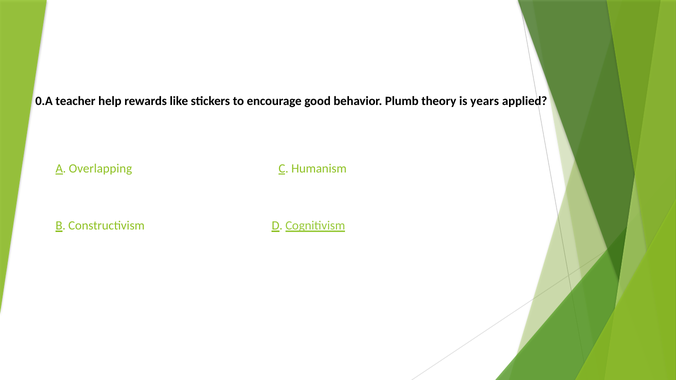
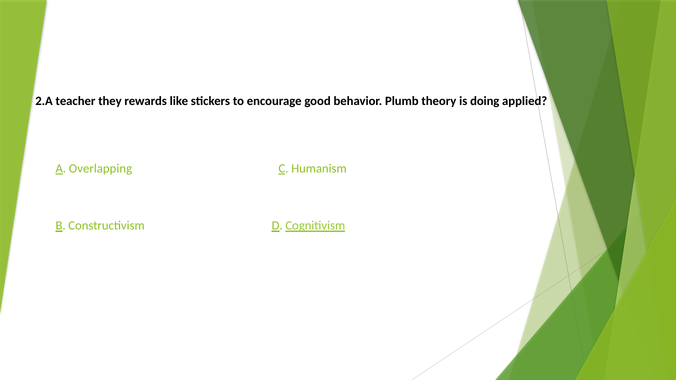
0.A: 0.A -> 2.A (44, 101)
help: help -> they (110, 101)
years: years -> doing (485, 101)
